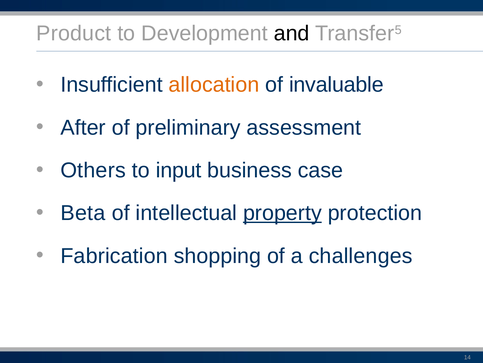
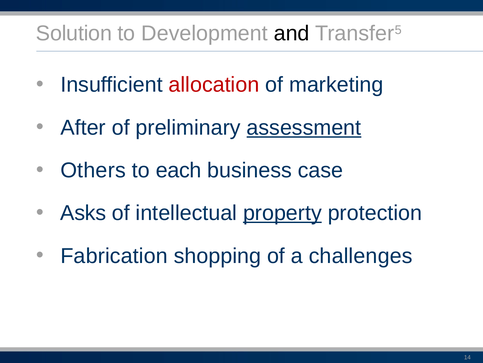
Product: Product -> Solution (74, 33)
allocation colour: orange -> red (214, 85)
invaluable: invaluable -> marketing (336, 85)
assessment underline: none -> present (304, 127)
input: input -> each (179, 170)
Beta: Beta -> Asks (83, 213)
